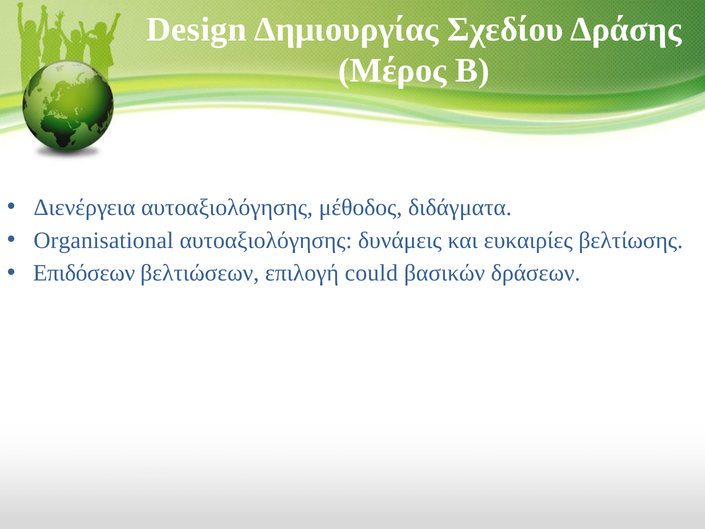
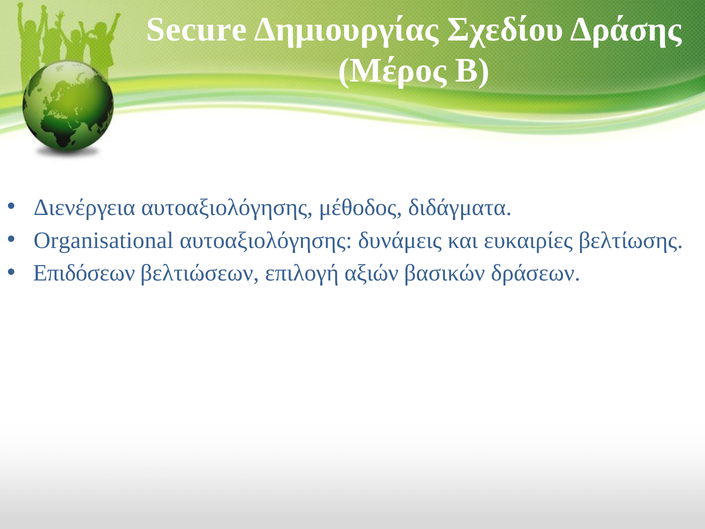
Design: Design -> Secure (197, 29)
could: could -> αξιών (372, 273)
